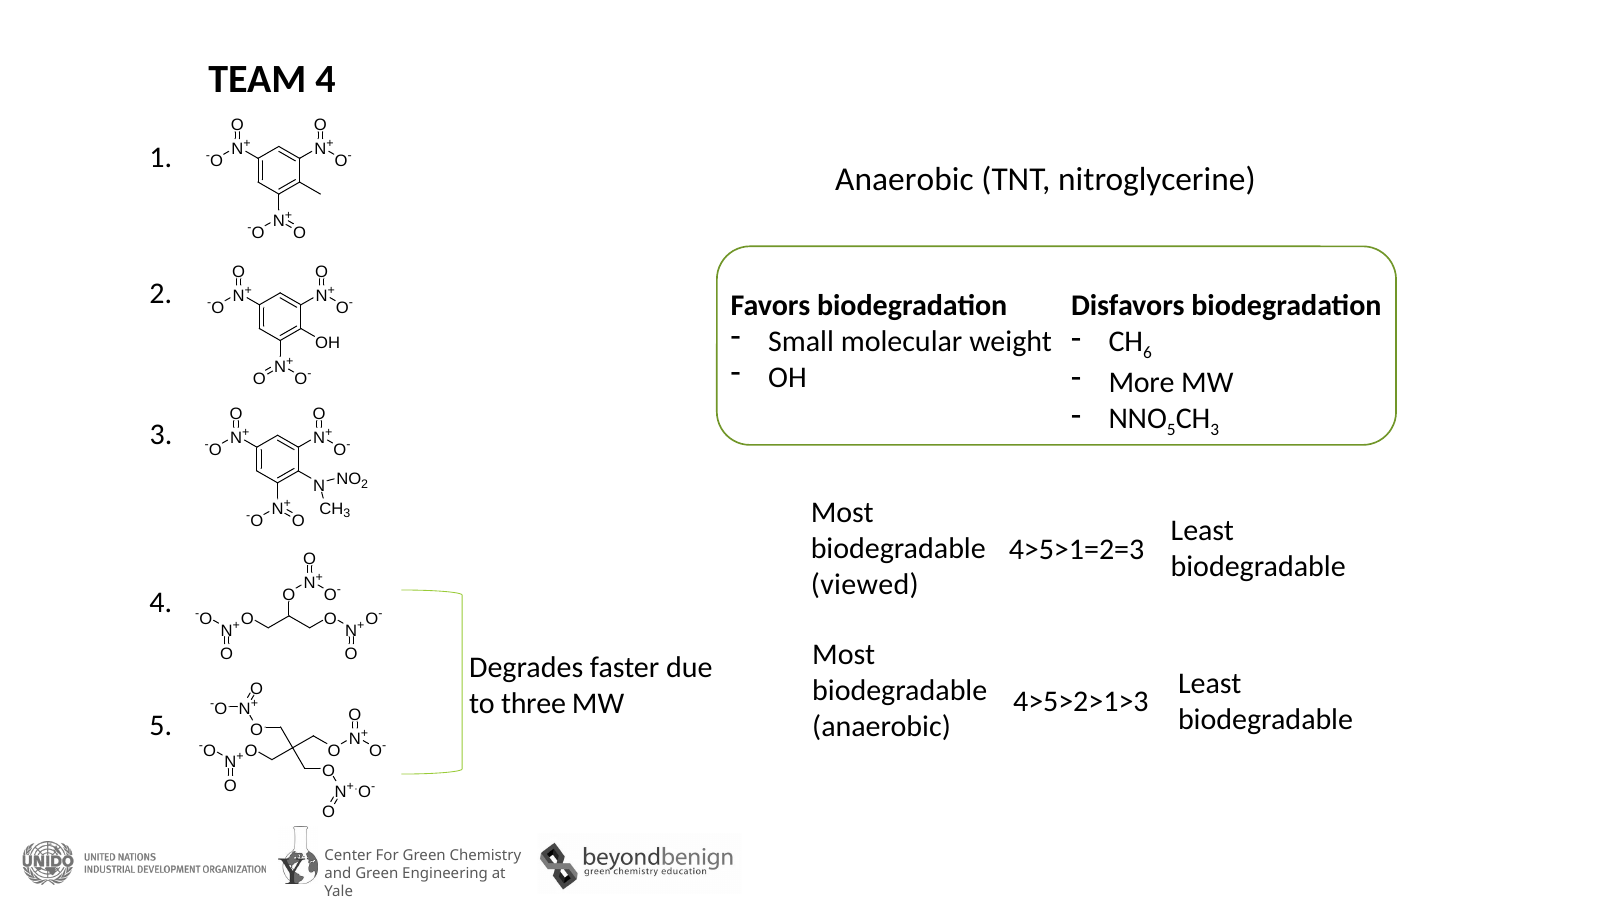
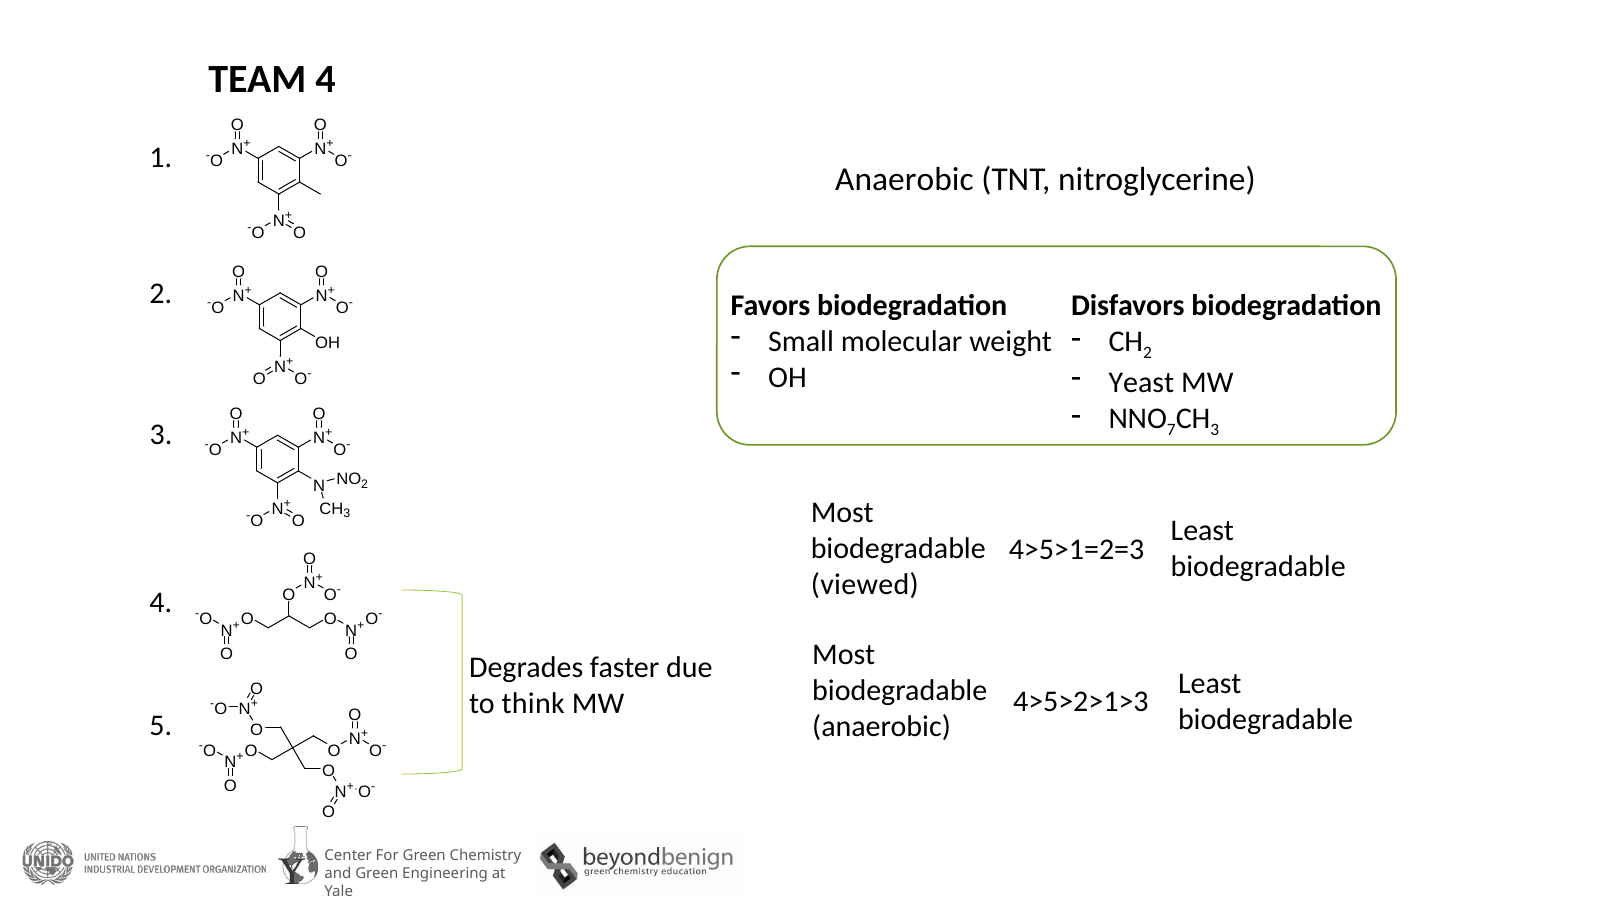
6: 6 -> 2 (1148, 353)
More: More -> Yeast (1141, 383)
5: 5 -> 7 (1171, 430)
three: three -> think (533, 704)
